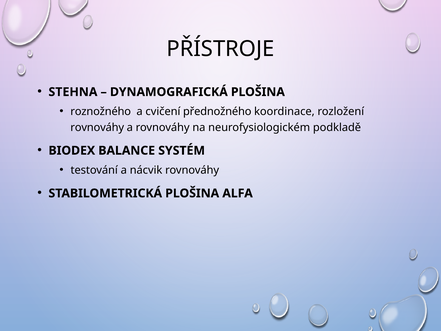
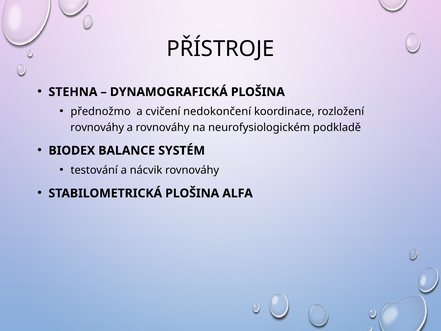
roznožného: roznožného -> přednožmo (101, 111)
přednožného: přednožného -> nedokončení (217, 111)
